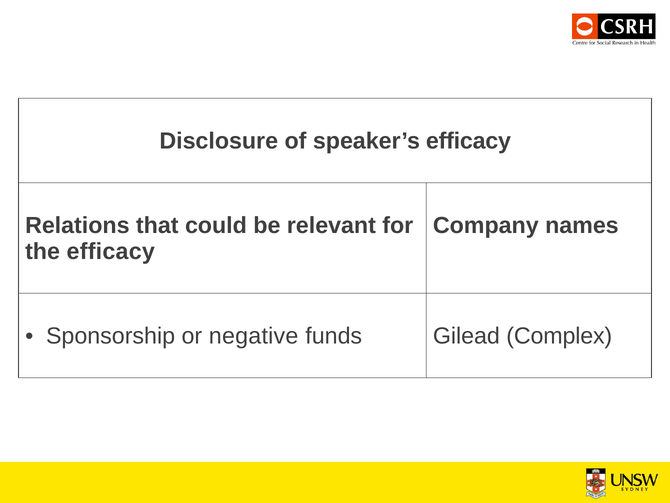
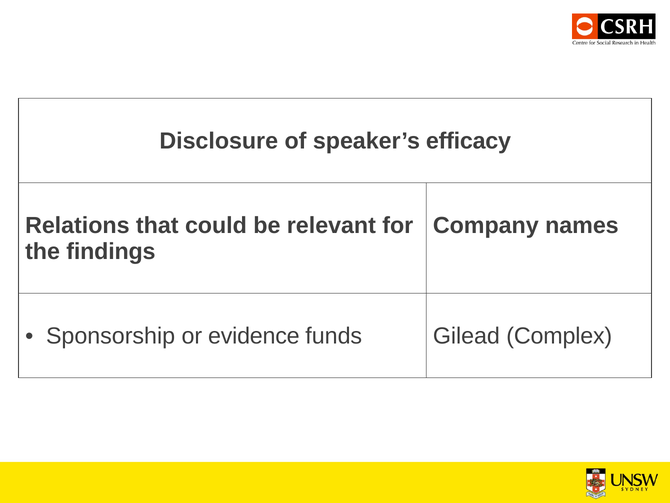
the efficacy: efficacy -> findings (111, 251)
negative: negative -> evidence (254, 336)
